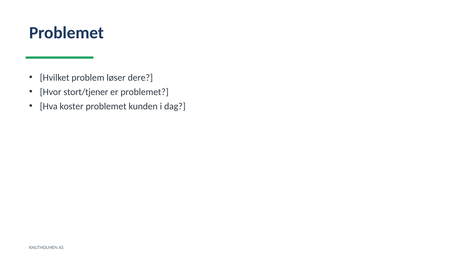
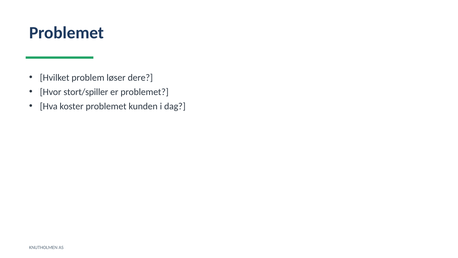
stort/tjener: stort/tjener -> stort/spiller (86, 92)
